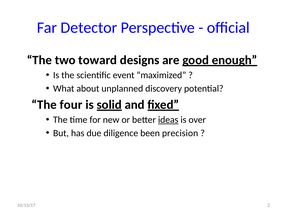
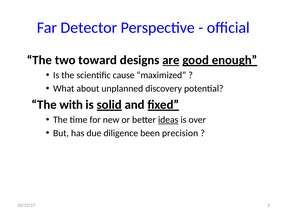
are underline: none -> present (171, 60)
event: event -> cause (124, 75)
four: four -> with (71, 105)
